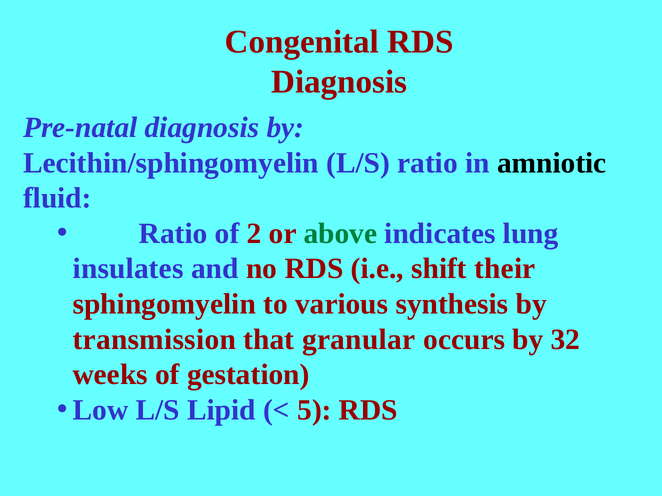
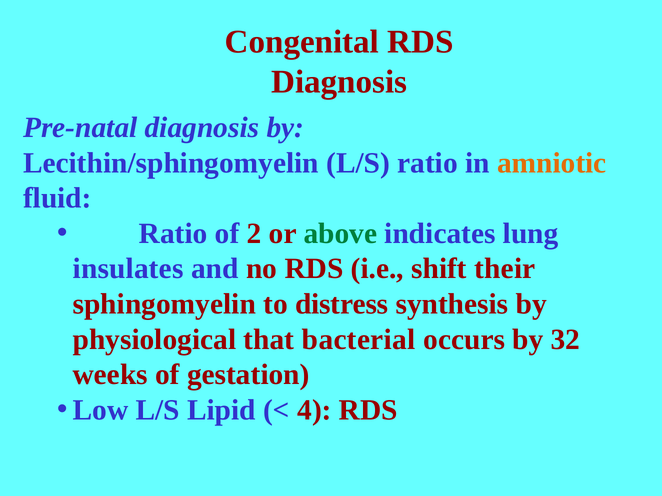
amniotic colour: black -> orange (552, 163)
various: various -> distress (342, 304)
transmission: transmission -> physiological (154, 340)
granular: granular -> bacterial (359, 340)
5: 5 -> 4 (314, 410)
